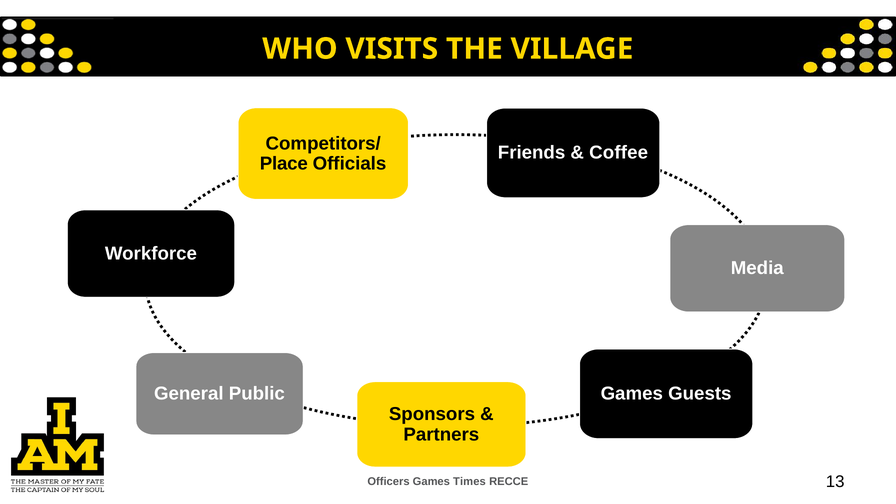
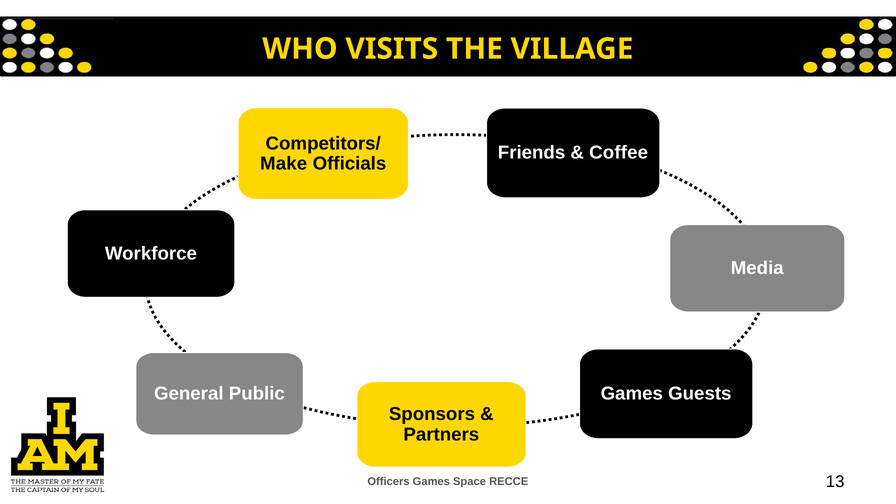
Place: Place -> Make (284, 164)
Times: Times -> Space (470, 481)
